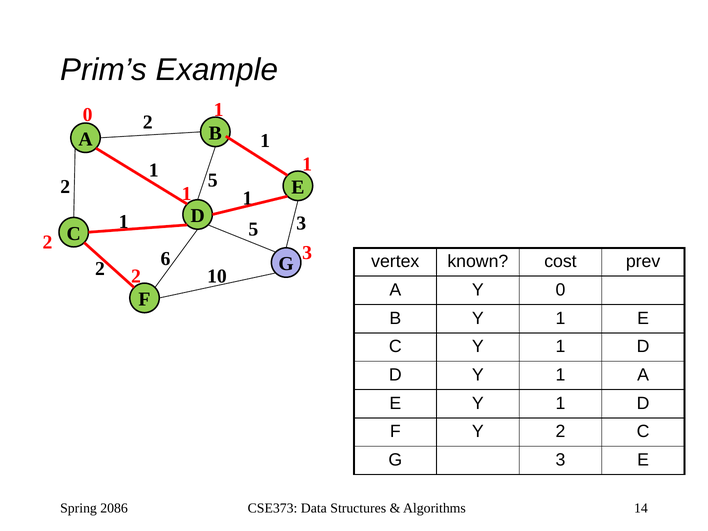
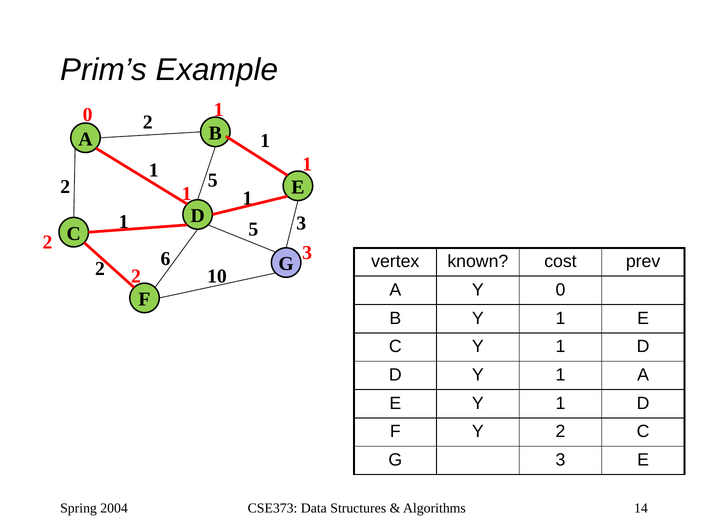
2086: 2086 -> 2004 (114, 508)
